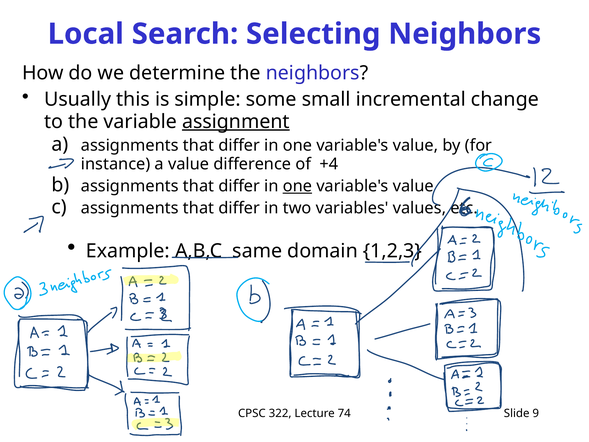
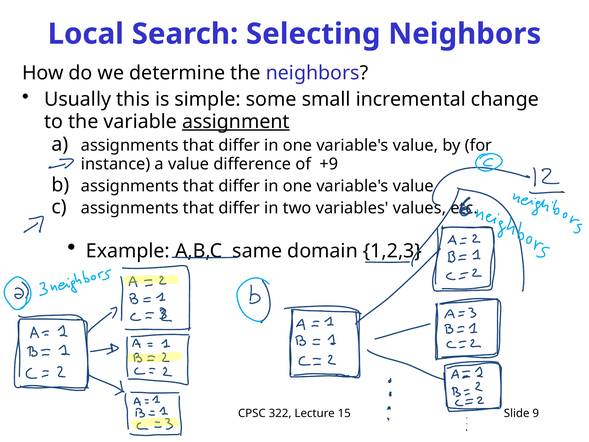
+4: +4 -> +9 (329, 164)
one underline: present -> none (297, 186)
74: 74 -> 15 (344, 413)
